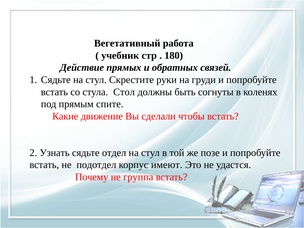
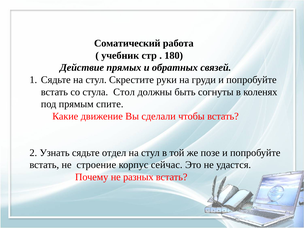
Вегетативный: Вегетативный -> Соматический (127, 43)
подотдел: подотдел -> строение (96, 165)
имеют: имеют -> сейчас (167, 165)
группа: группа -> разных (138, 177)
